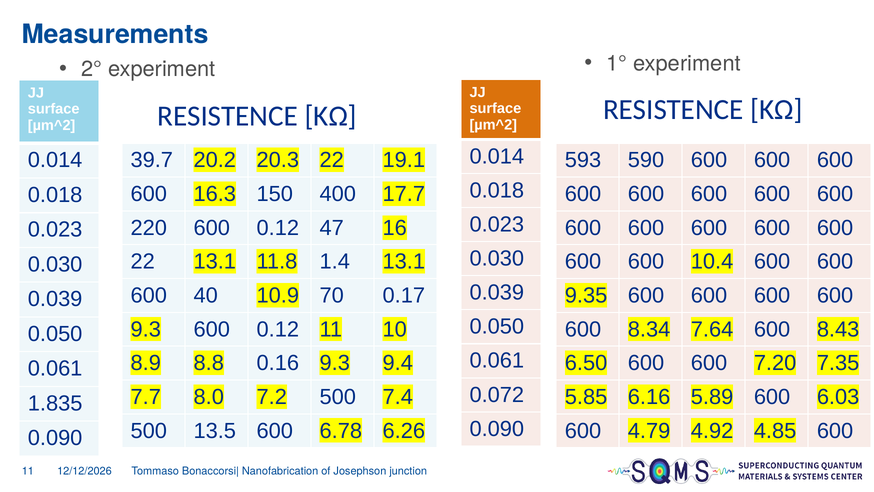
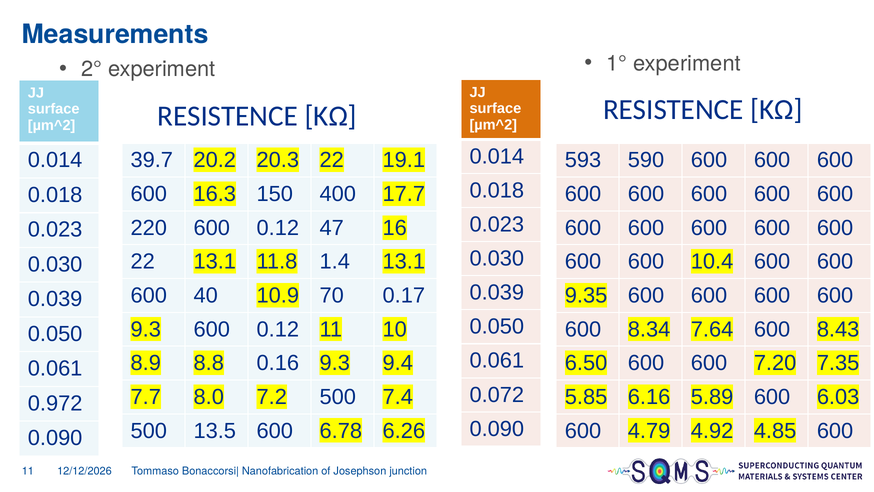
1.835: 1.835 -> 0.972 (55, 403)
